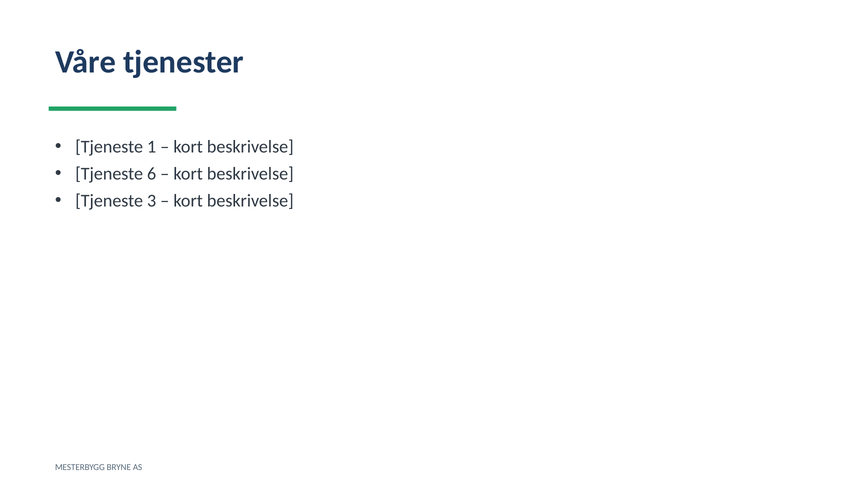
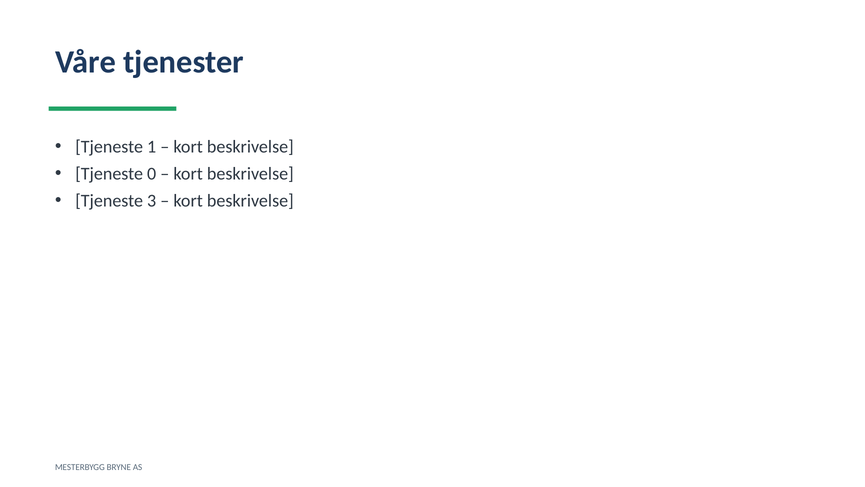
6: 6 -> 0 (152, 174)
